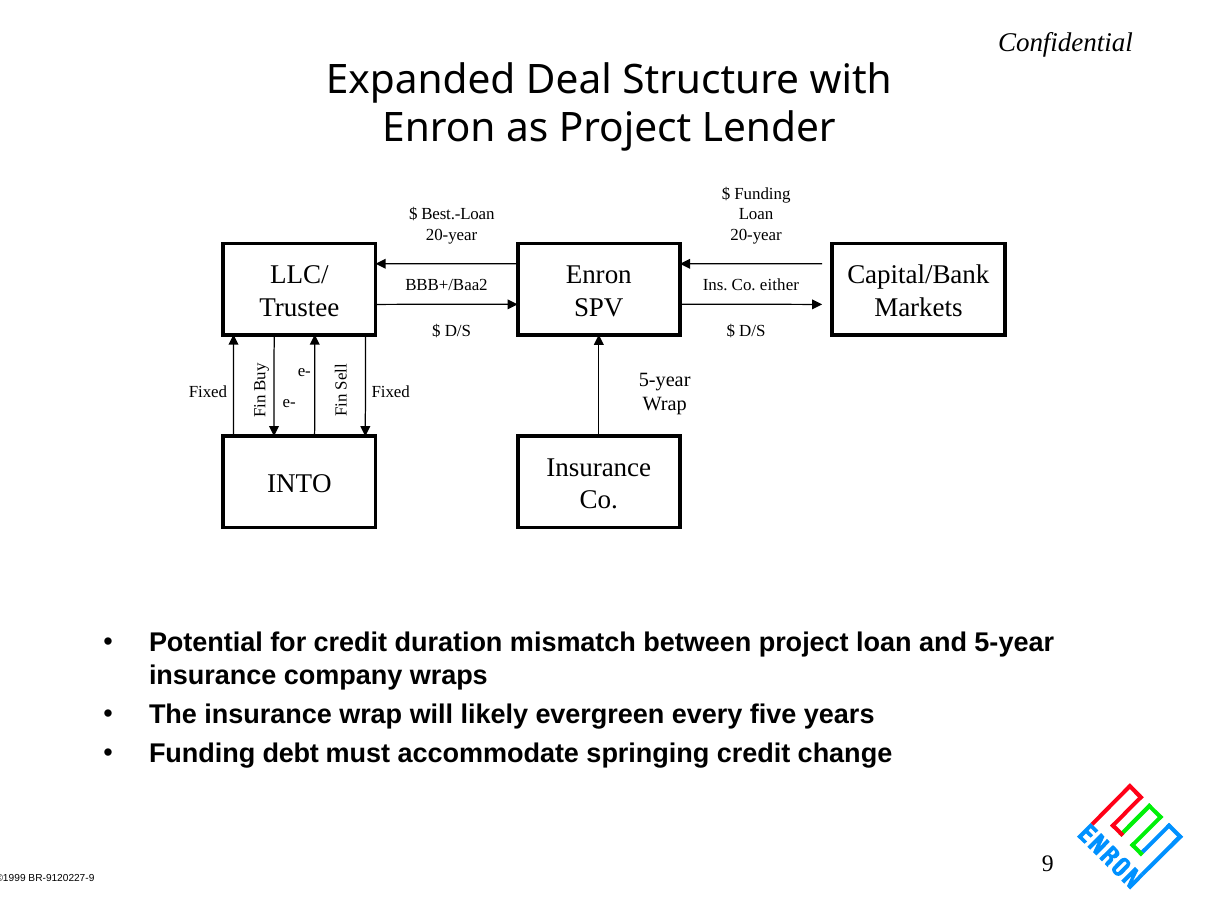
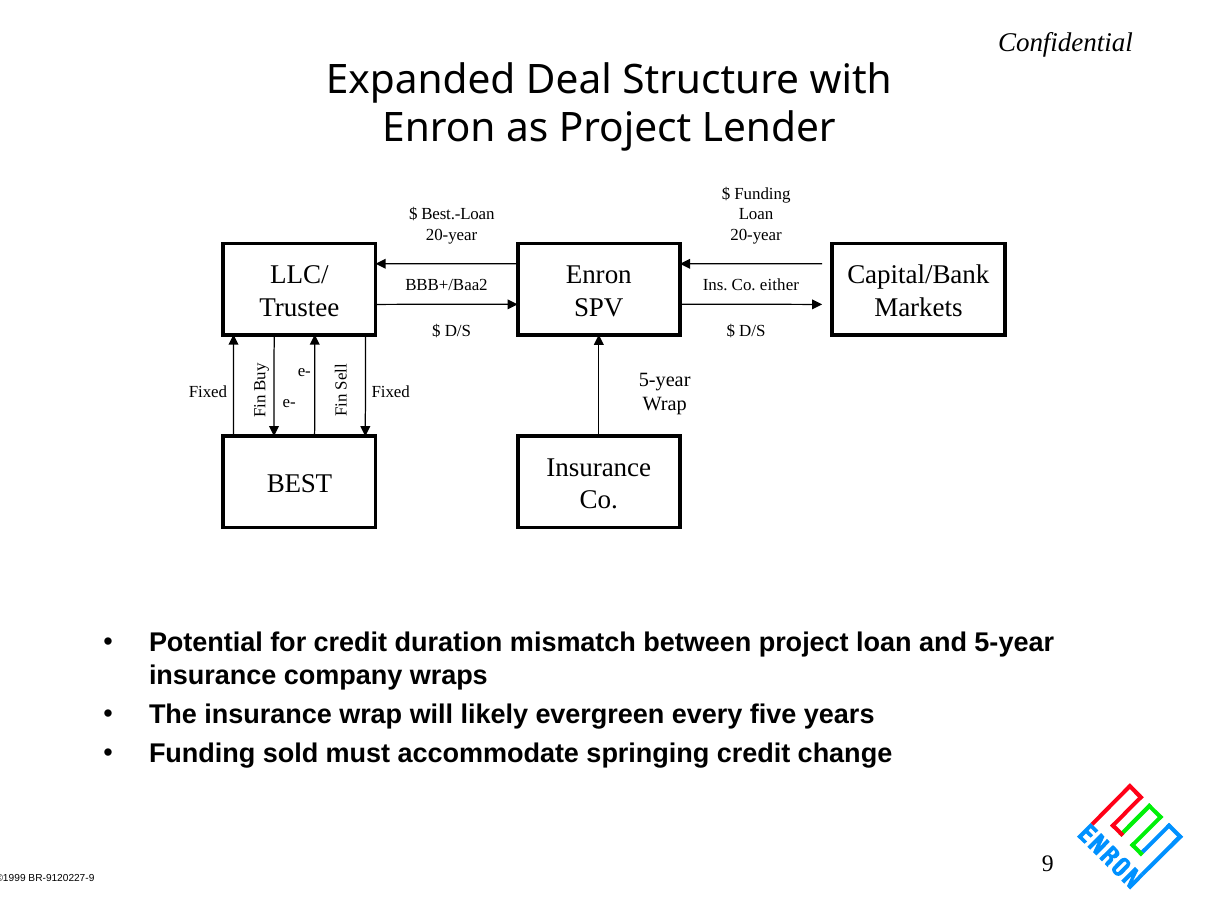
INTO: INTO -> BEST (300, 484)
debt: debt -> sold (291, 754)
